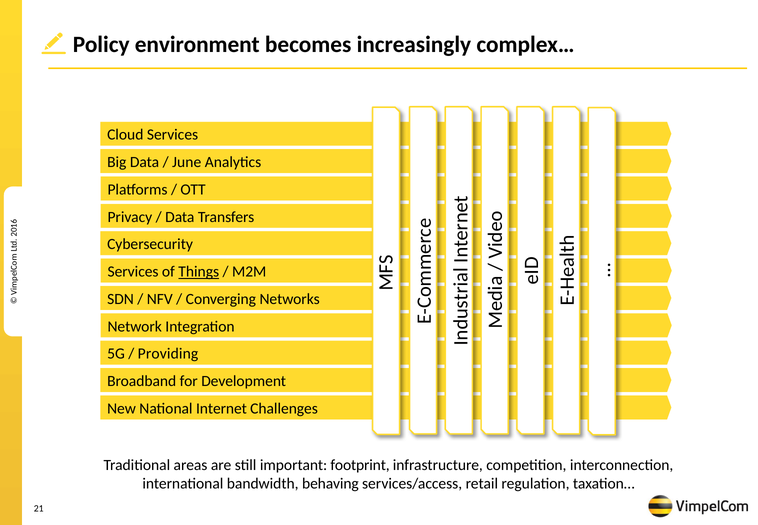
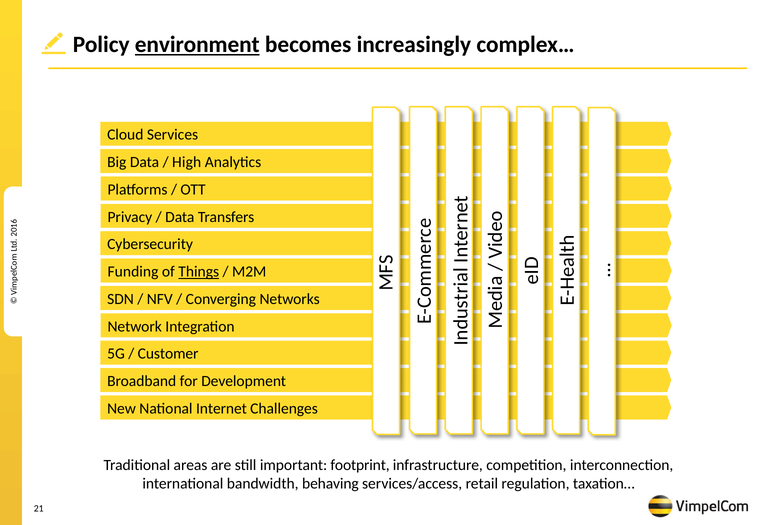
environment underline: none -> present (197, 45)
June: June -> High (187, 162)
Services: Services -> Funding (133, 272)
Providing: Providing -> Customer (168, 354)
